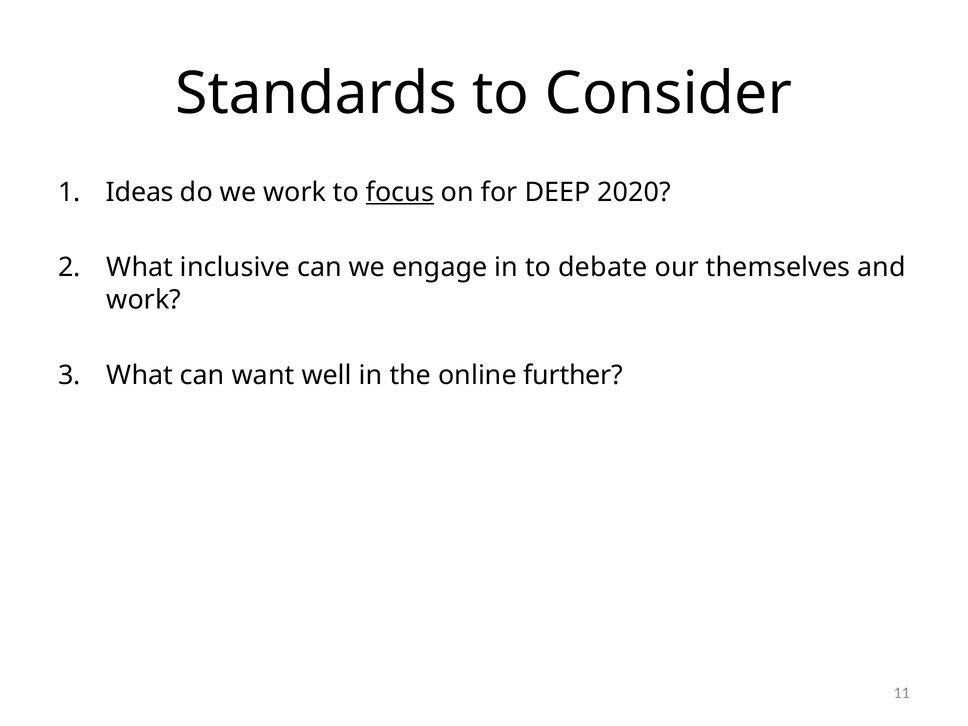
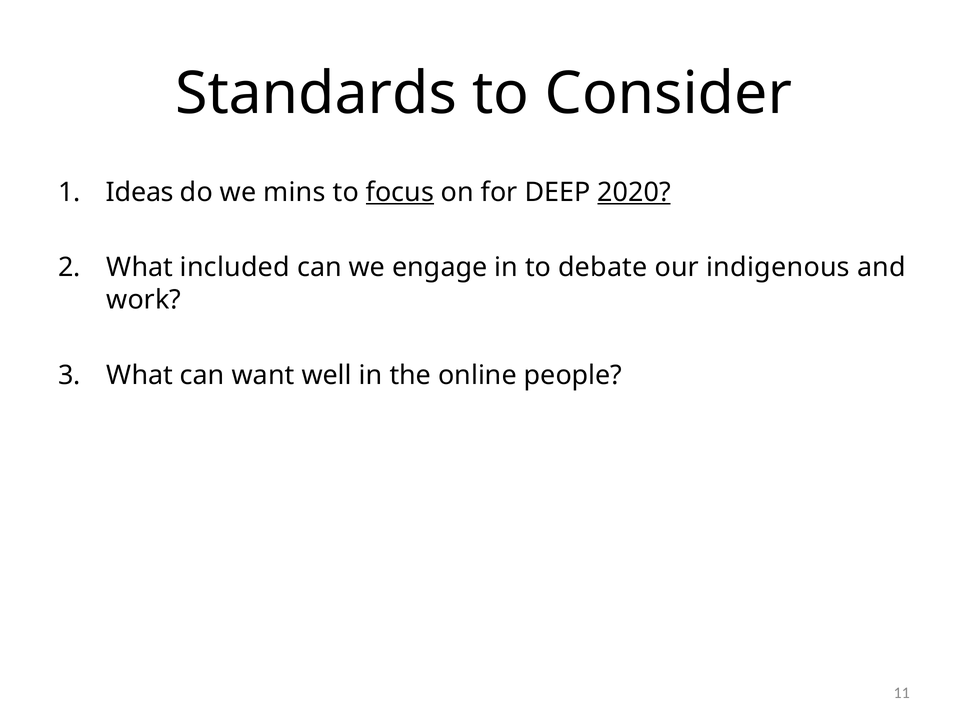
we work: work -> mins (294, 192)
2020 underline: none -> present (634, 192)
inclusive: inclusive -> included (235, 268)
themselves: themselves -> indigenous (778, 268)
further: further -> people (573, 375)
